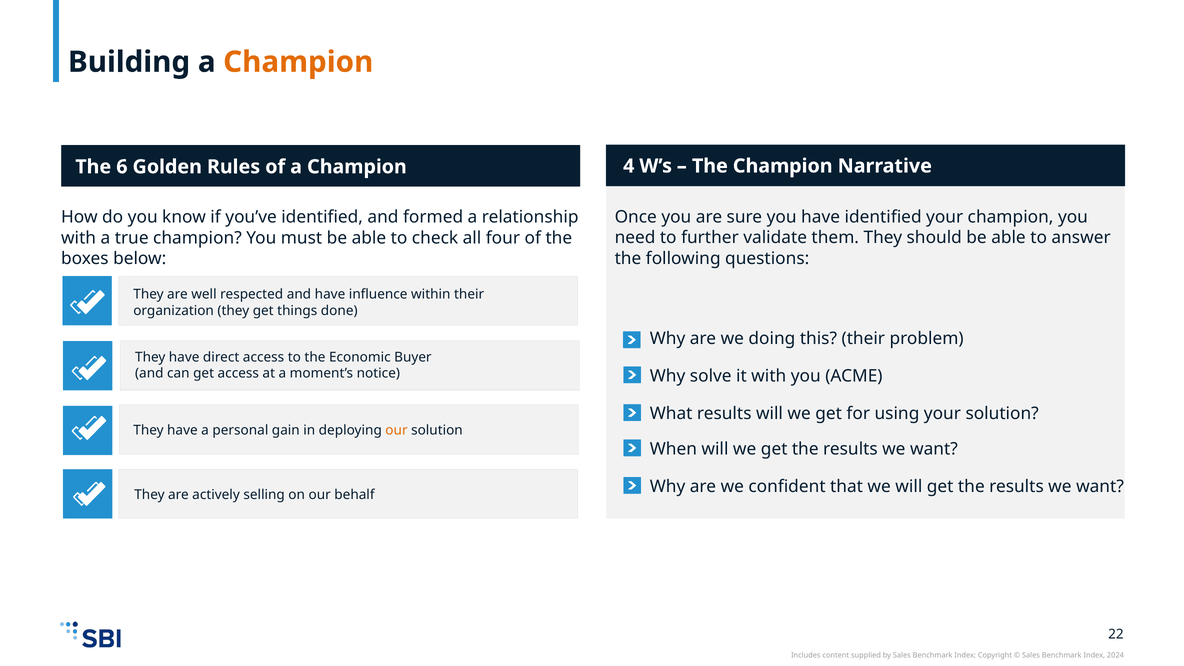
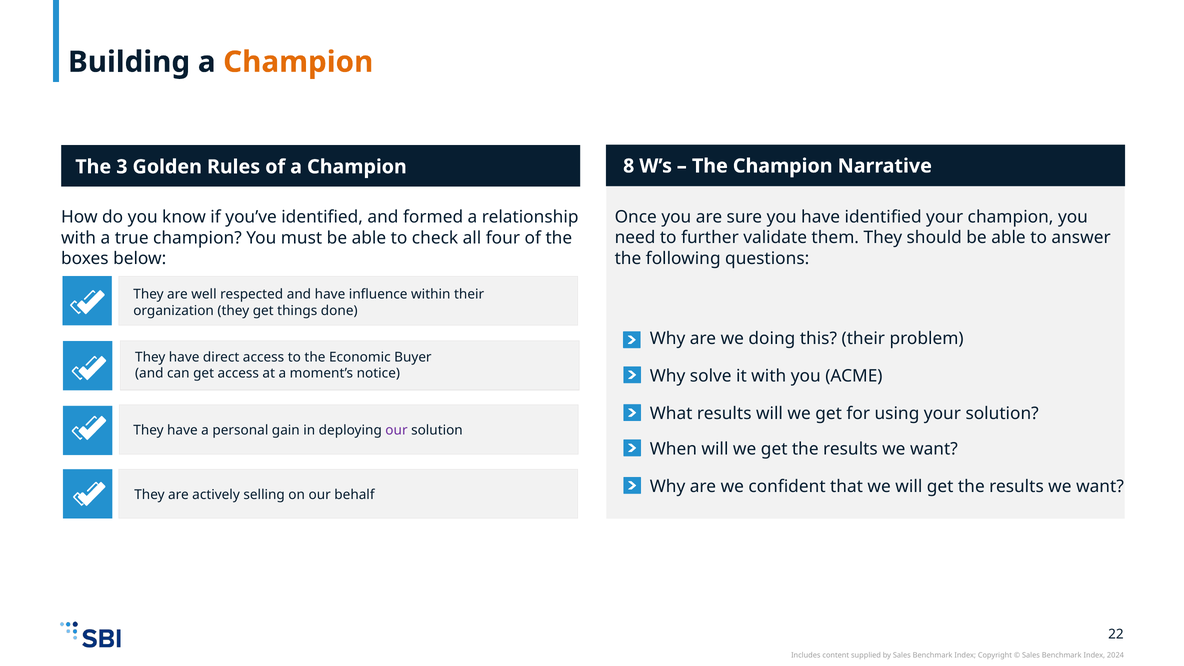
6: 6 -> 3 (122, 167)
4: 4 -> 8 (629, 166)
our colour: orange -> purple (396, 430)
